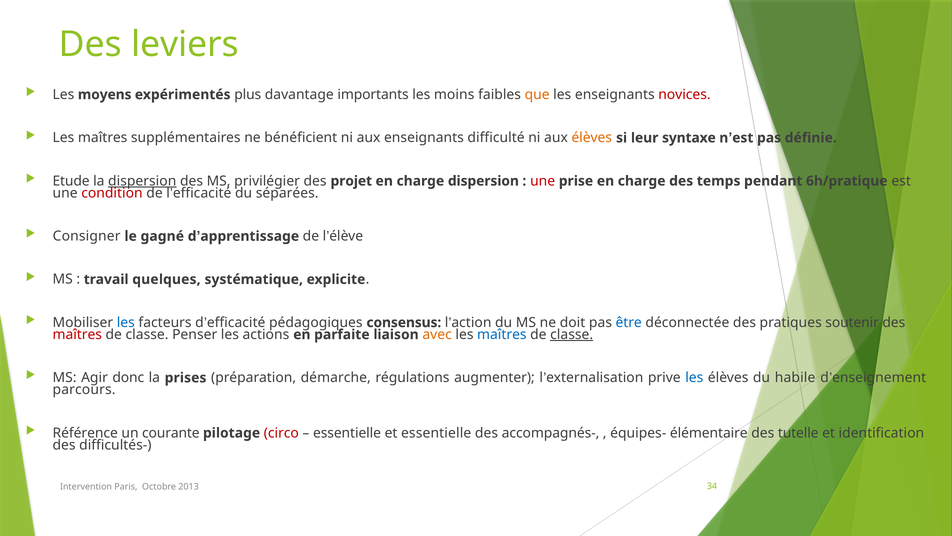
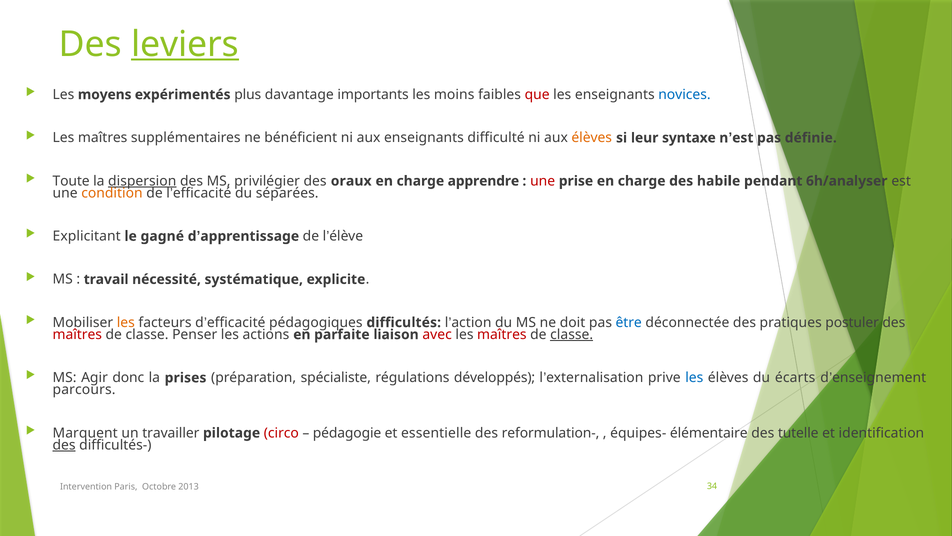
leviers underline: none -> present (185, 44)
que colour: orange -> red (537, 95)
novices colour: red -> blue (684, 95)
Etude: Etude -> Toute (71, 181)
projet: projet -> oraux (351, 181)
charge dispersion: dispersion -> apprendre (483, 181)
temps: temps -> habile (719, 181)
6h/pratique: 6h/pratique -> 6h/analyser (847, 181)
condition colour: red -> orange (112, 193)
Consigner: Consigner -> Explicitant (87, 236)
quelques: quelques -> nécessité (167, 279)
les colour: blue -> orange (126, 322)
consensus: consensus -> difficultés (404, 322)
soutenir: soutenir -> postuler (852, 322)
avec colour: orange -> red (437, 334)
maîtres colour: blue -> red (502, 334)
démarche: démarche -> spécialiste (336, 377)
augmenter: augmenter -> développés (495, 377)
habile: habile -> écarts (795, 377)
Référence: Référence -> Marquent (85, 433)
courante: courante -> travailler (171, 433)
essentielle: essentielle -> pédagogie (347, 433)
accompagnés-: accompagnés- -> reformulation- (551, 433)
des underline: none -> present (64, 445)
